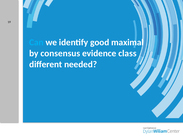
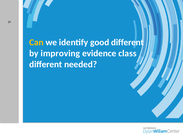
Can colour: light blue -> yellow (36, 42)
good maximal: maximal -> different (127, 42)
consensus: consensus -> improving (60, 53)
